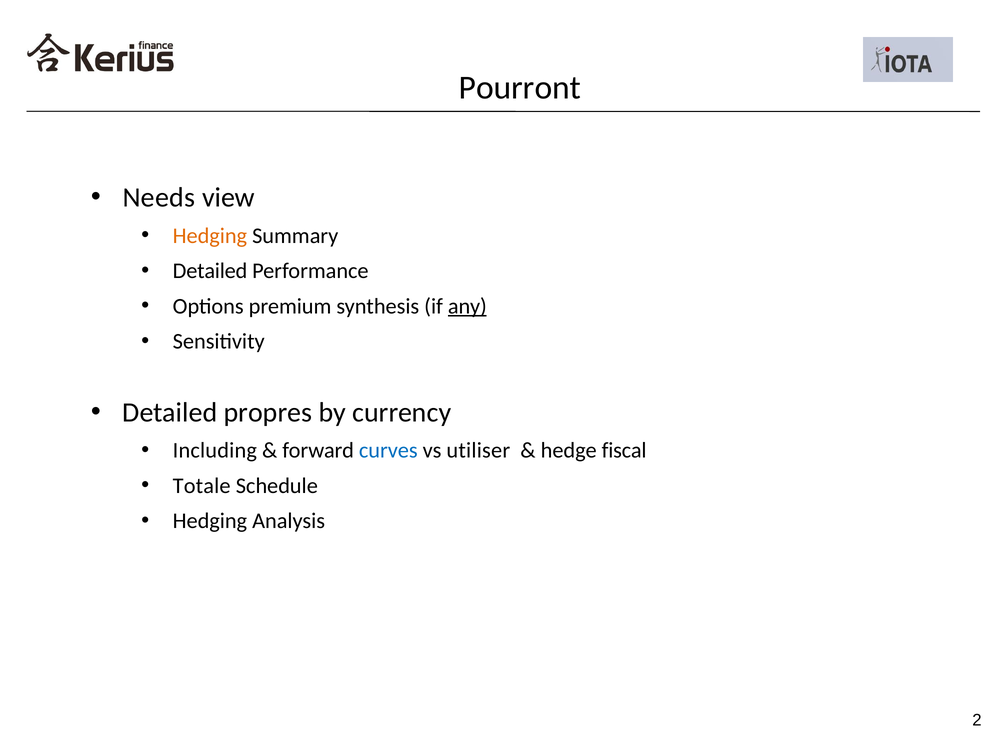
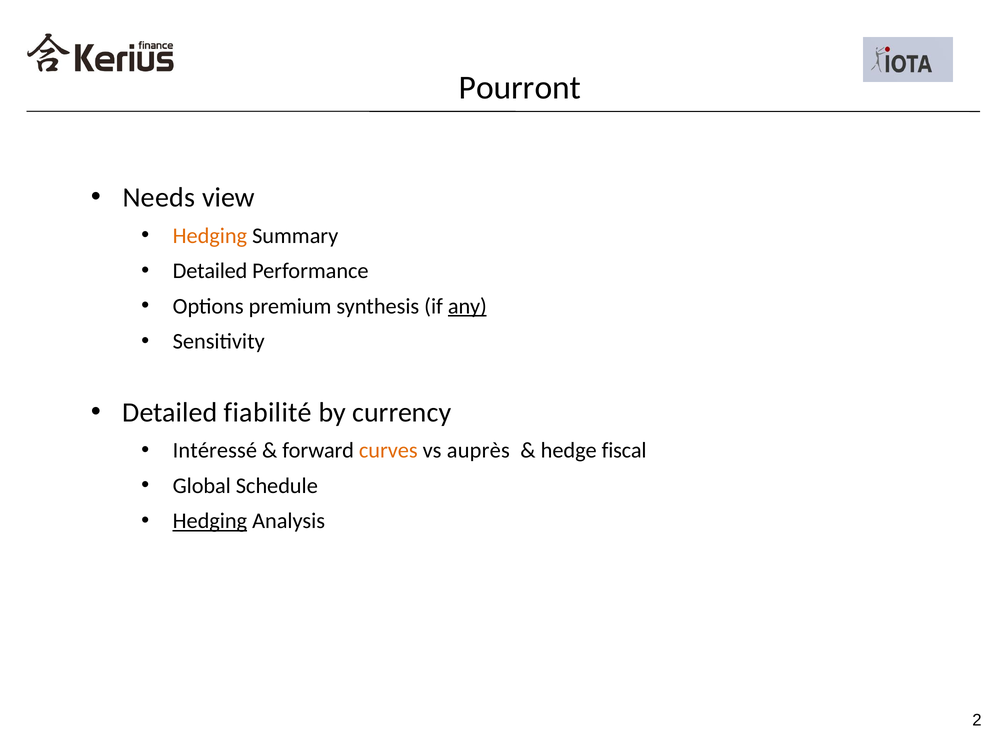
propres: propres -> fiabilité (268, 413)
Including: Including -> Intéressé (215, 451)
curves colour: blue -> orange (388, 451)
utiliser: utiliser -> auprès (478, 451)
Totale: Totale -> Global (202, 486)
Hedging underline: none -> present (210, 521)
